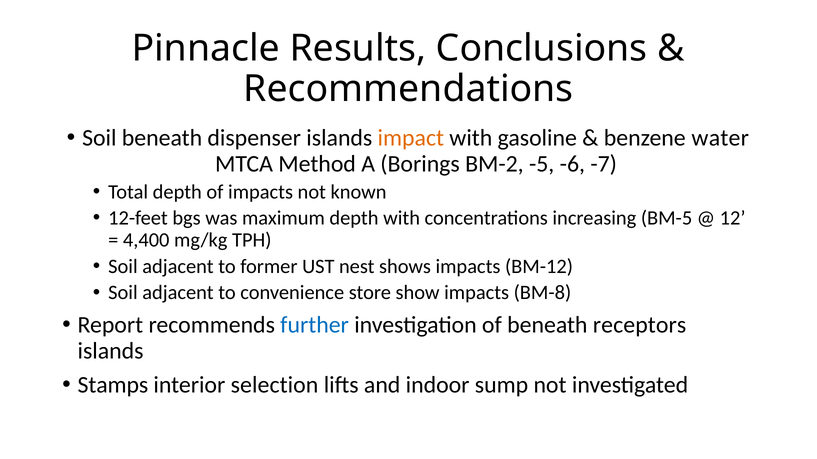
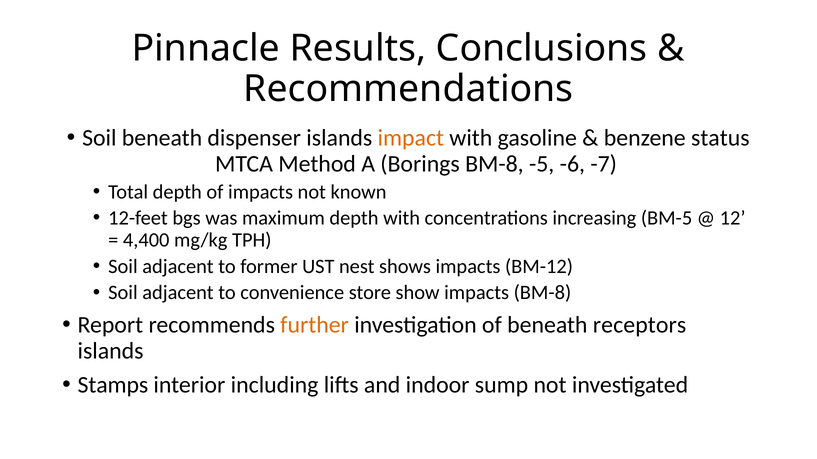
water: water -> status (720, 138)
Borings BM-2: BM-2 -> BM-8 (494, 164)
further colour: blue -> orange (315, 325)
selection: selection -> including (275, 385)
